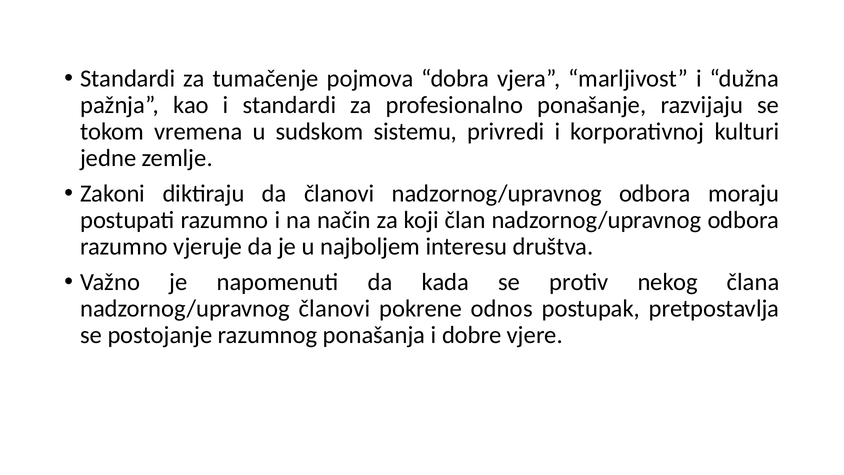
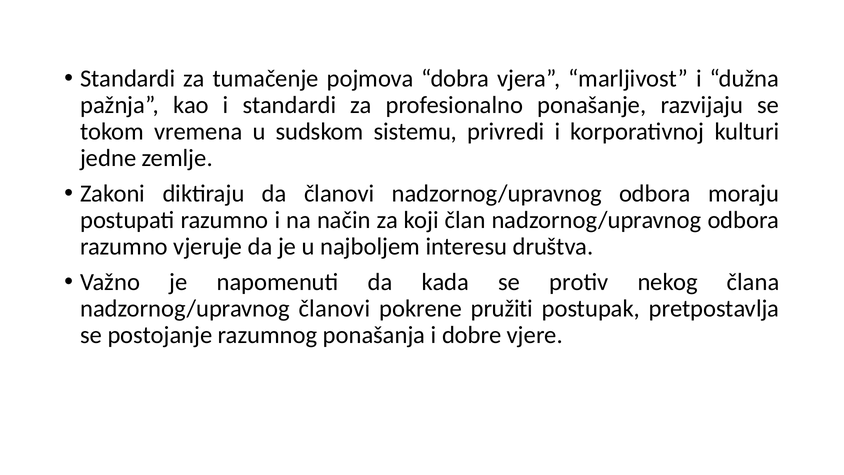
odnos: odnos -> pružiti (502, 309)
